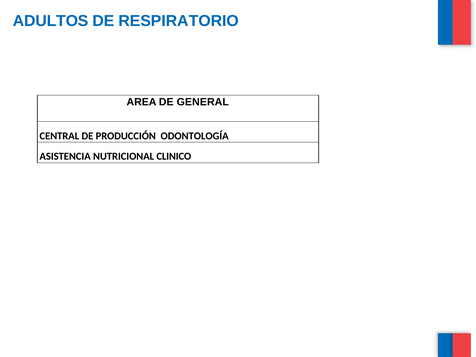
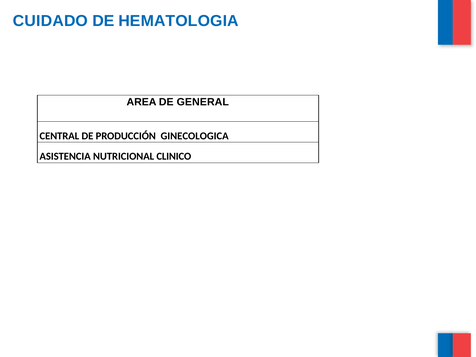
ADULTOS: ADULTOS -> CUIDADO (50, 21)
RESPIRATORIO: RESPIRATORIO -> HEMATOLOGIA (179, 21)
ODONTOLOGÍA: ODONTOLOGÍA -> GINECOLOGICA (195, 136)
